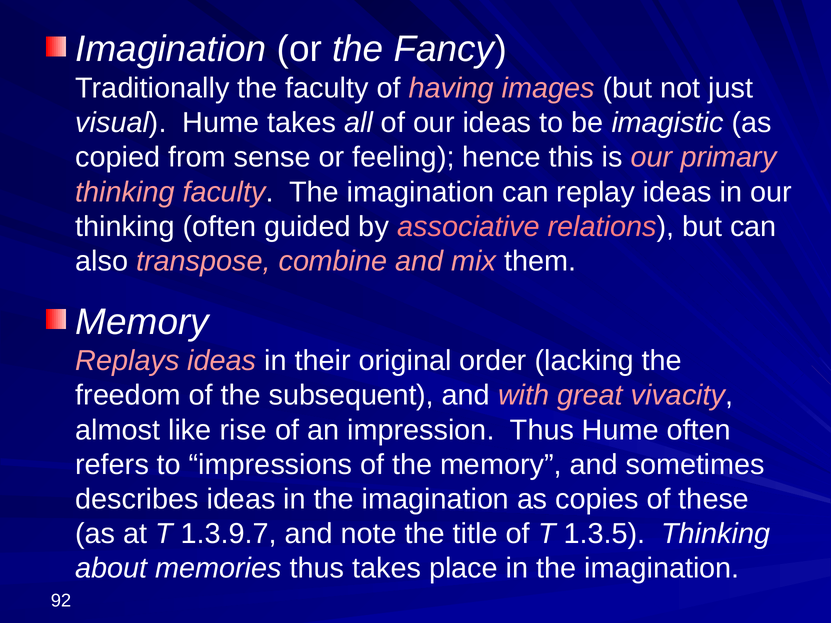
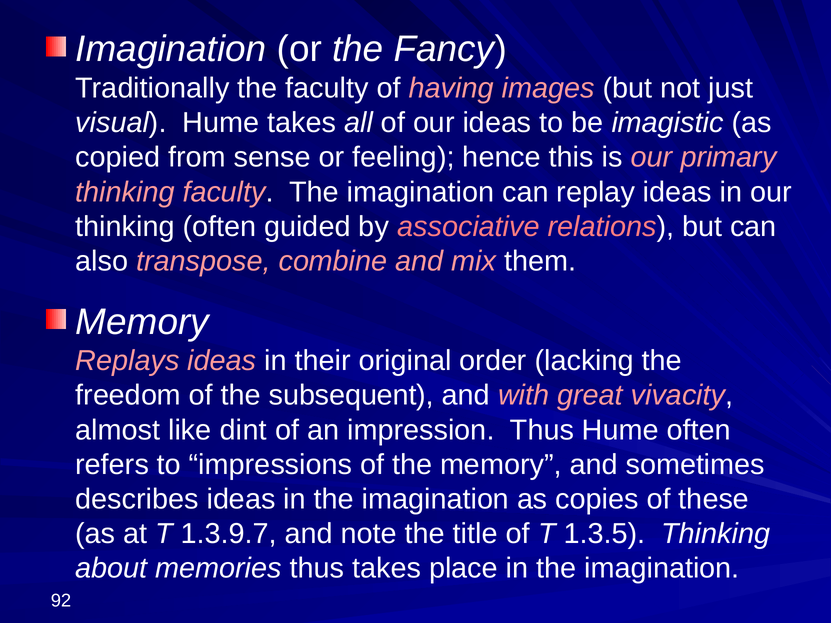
rise: rise -> dint (243, 430)
